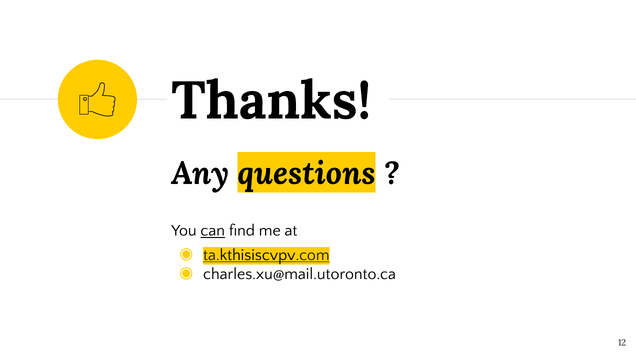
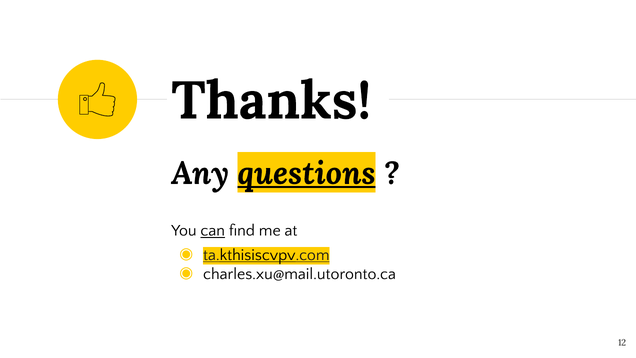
questions underline: none -> present (307, 173)
